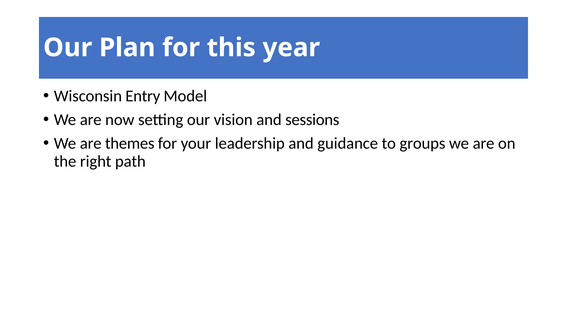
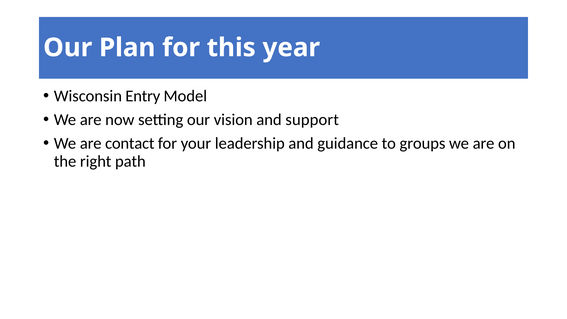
sessions: sessions -> support (312, 120)
themes: themes -> contact (130, 143)
